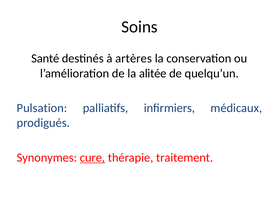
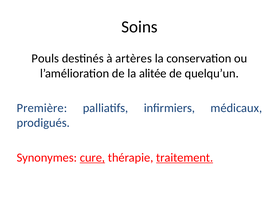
Santé: Santé -> Pouls (45, 59)
Pulsation: Pulsation -> Première (42, 108)
traitement underline: none -> present (185, 158)
